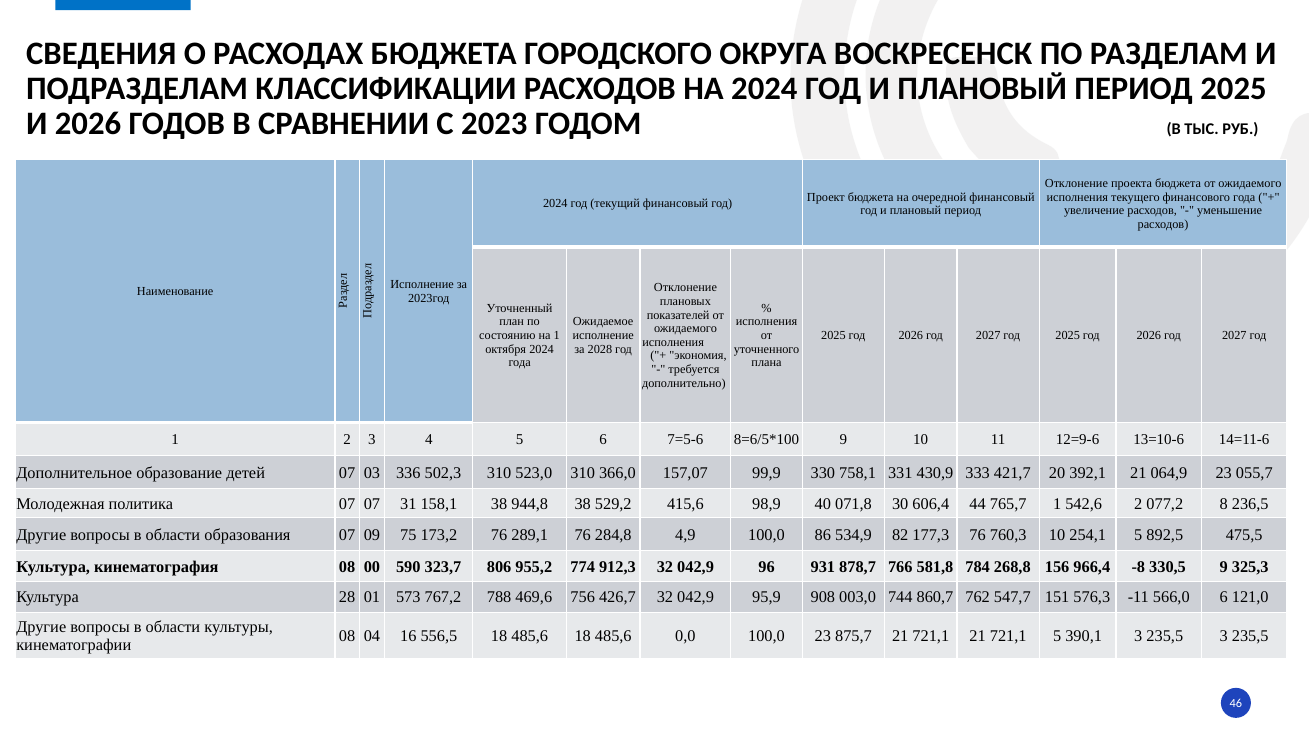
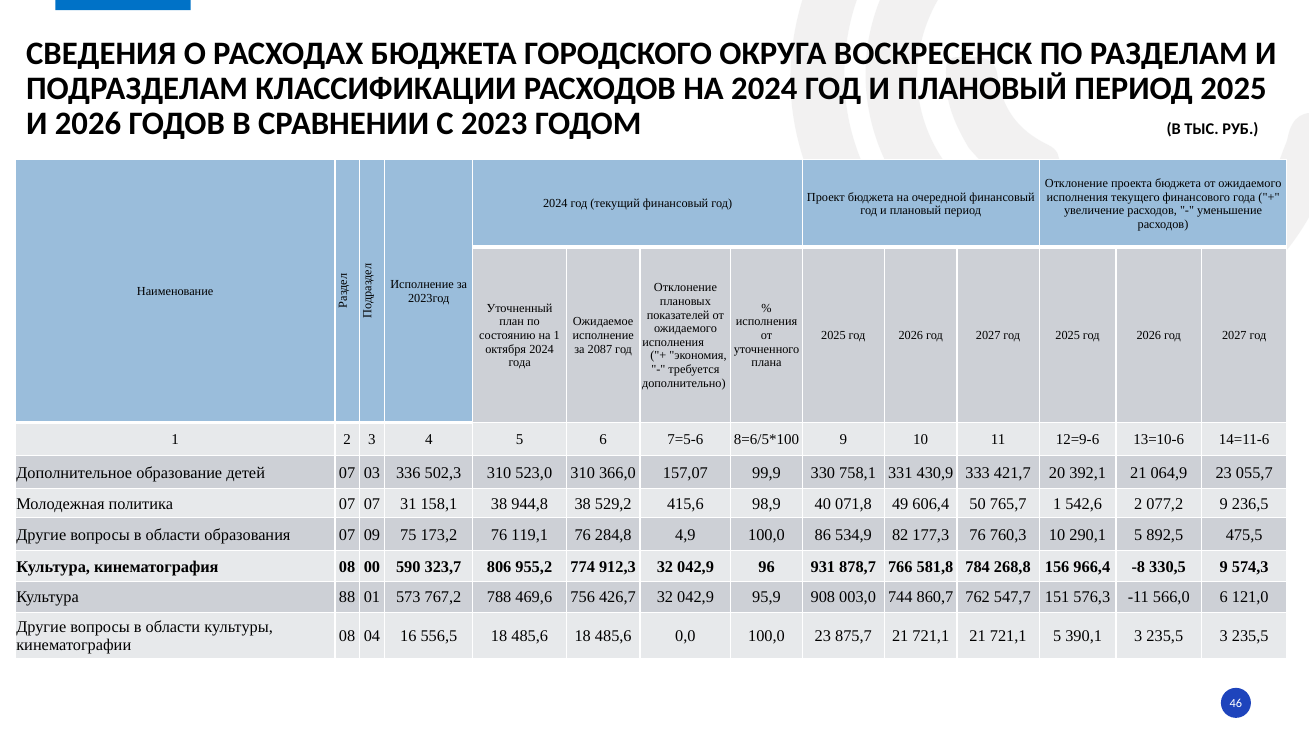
2028: 2028 -> 2087 (600, 349)
30: 30 -> 49 (900, 504)
44: 44 -> 50 (978, 504)
077,2 8: 8 -> 9 (1224, 504)
289,1: 289,1 -> 119,1 (530, 535)
254,1: 254,1 -> 290,1 (1088, 535)
325,3: 325,3 -> 574,3 (1250, 567)
28: 28 -> 88 (347, 598)
